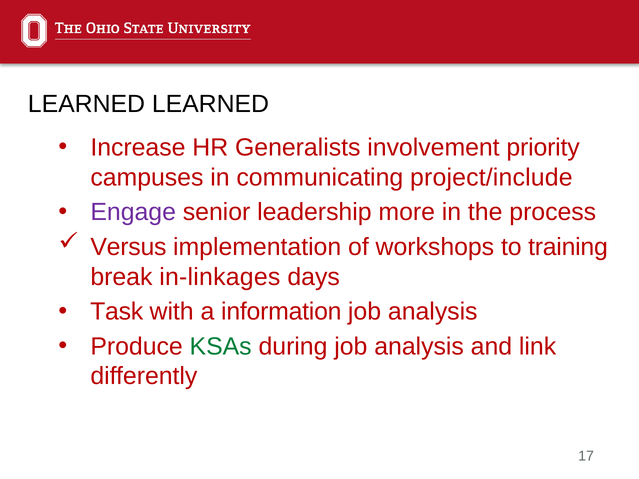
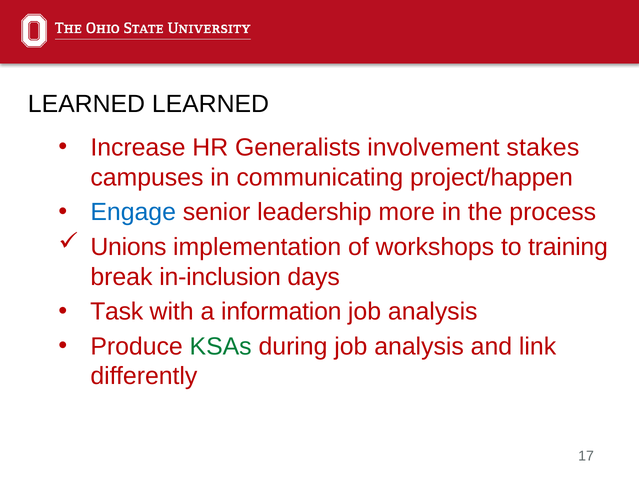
priority: priority -> stakes (543, 148)
project/include: project/include -> project/happen (491, 178)
Engage colour: purple -> blue (133, 212)
Versus: Versus -> Unions (128, 247)
in-linkages: in-linkages -> in-inclusion (220, 277)
